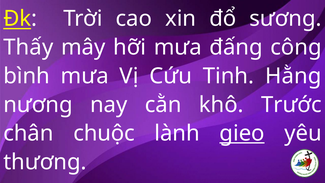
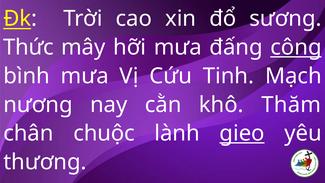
Thấy: Thấy -> Thức (28, 47)
công underline: none -> present (296, 47)
Hằng: Hằng -> Mạch (293, 76)
Trước: Trước -> Thăm (291, 105)
